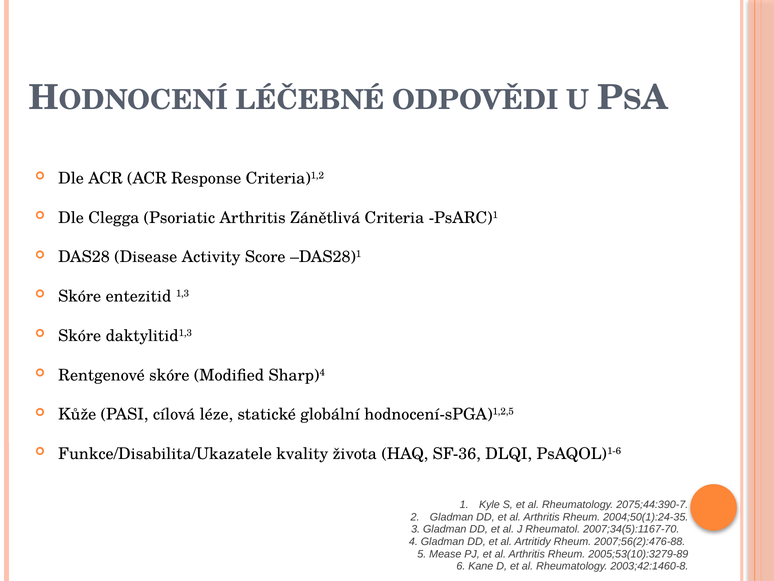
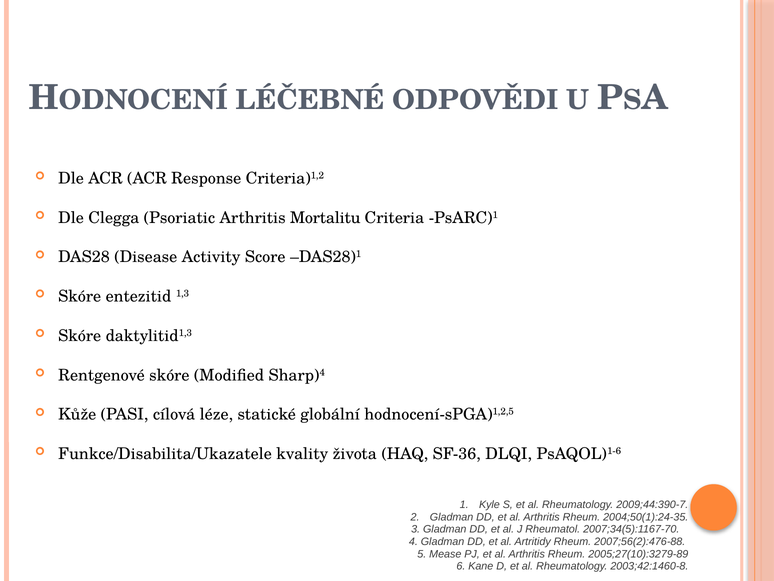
Zánětlivá: Zánětlivá -> Mortalitu (325, 218)
2075;44:390-7: 2075;44:390-7 -> 2009;44:390-7 (652, 504)
2005;53(10):3279-89: 2005;53(10):3279-89 -> 2005;27(10):3279-89 (638, 553)
